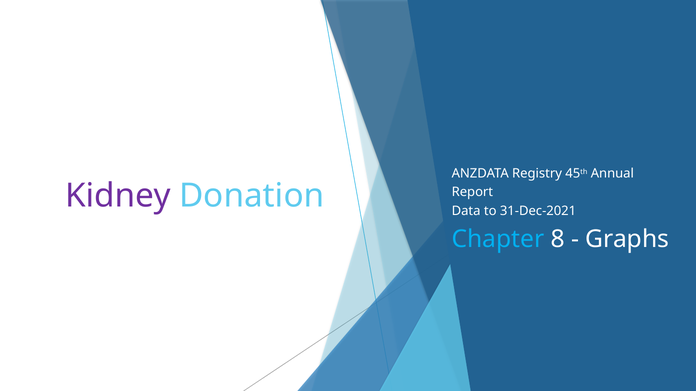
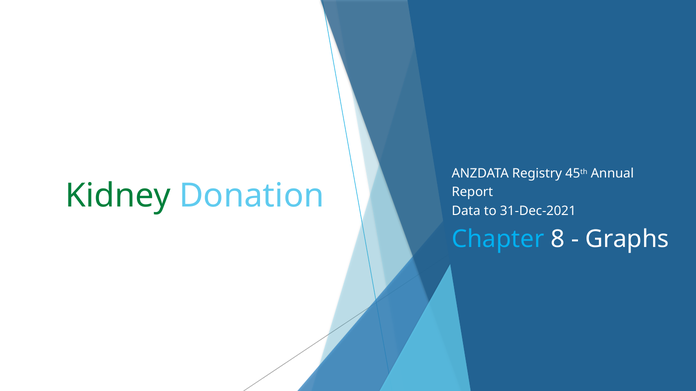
Kidney colour: purple -> green (118, 196)
